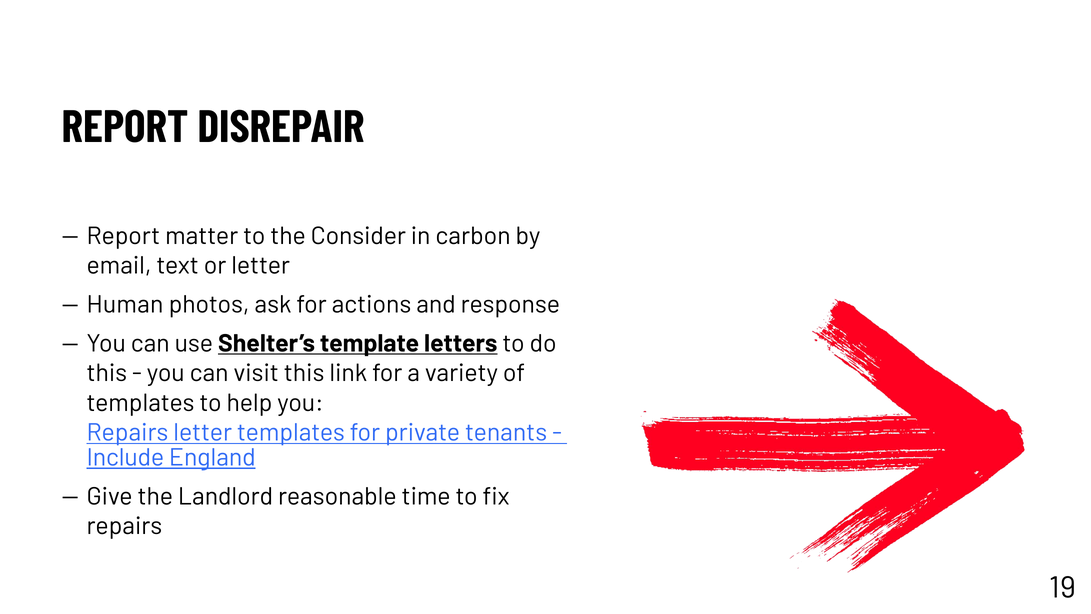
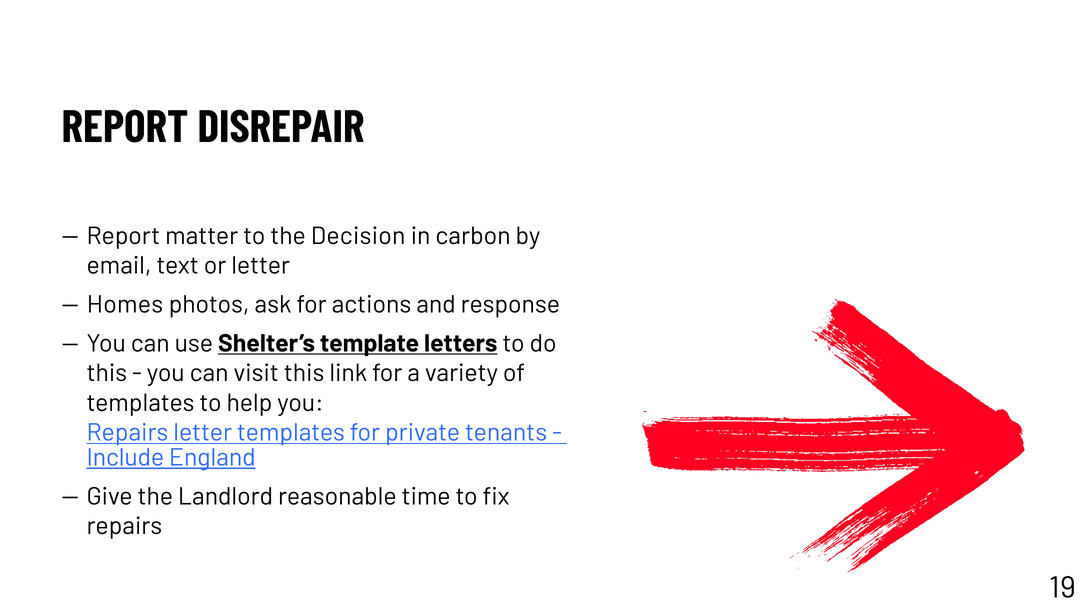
Consider: Consider -> Decision (358, 236)
Human: Human -> Homes (125, 304)
